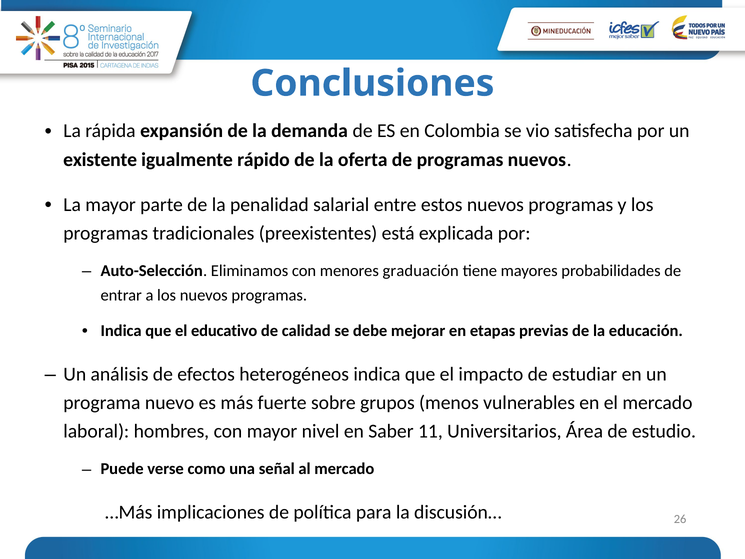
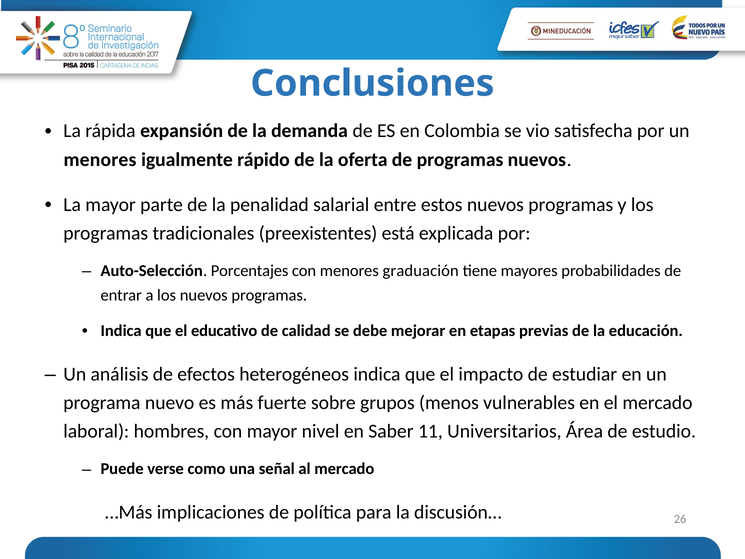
existente: existente -> menores (100, 159)
Eliminamos: Eliminamos -> Porcentajes (250, 271)
